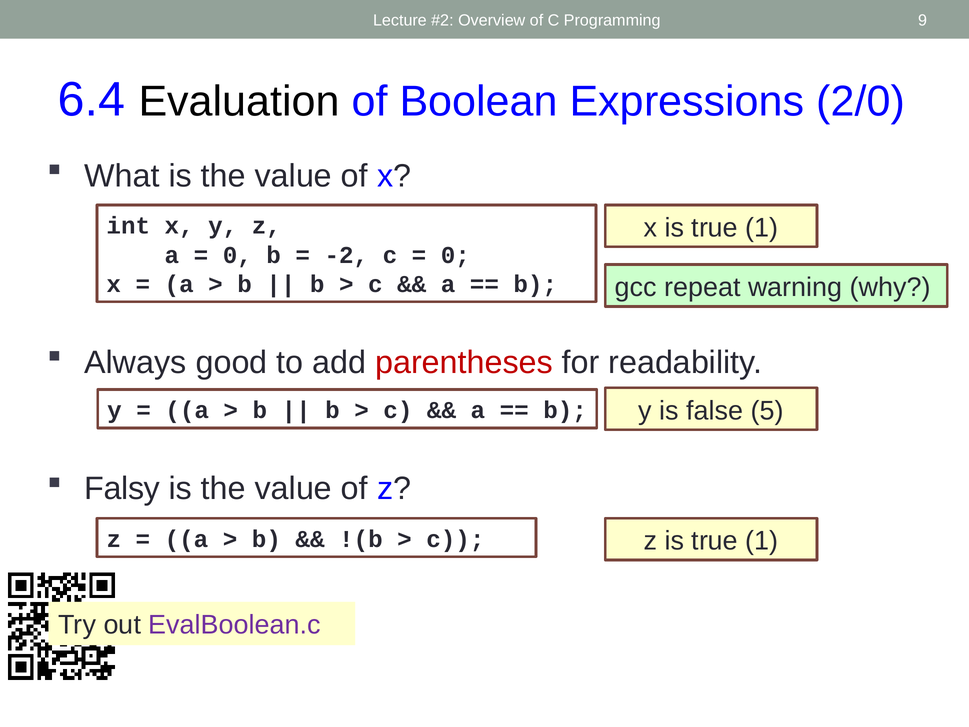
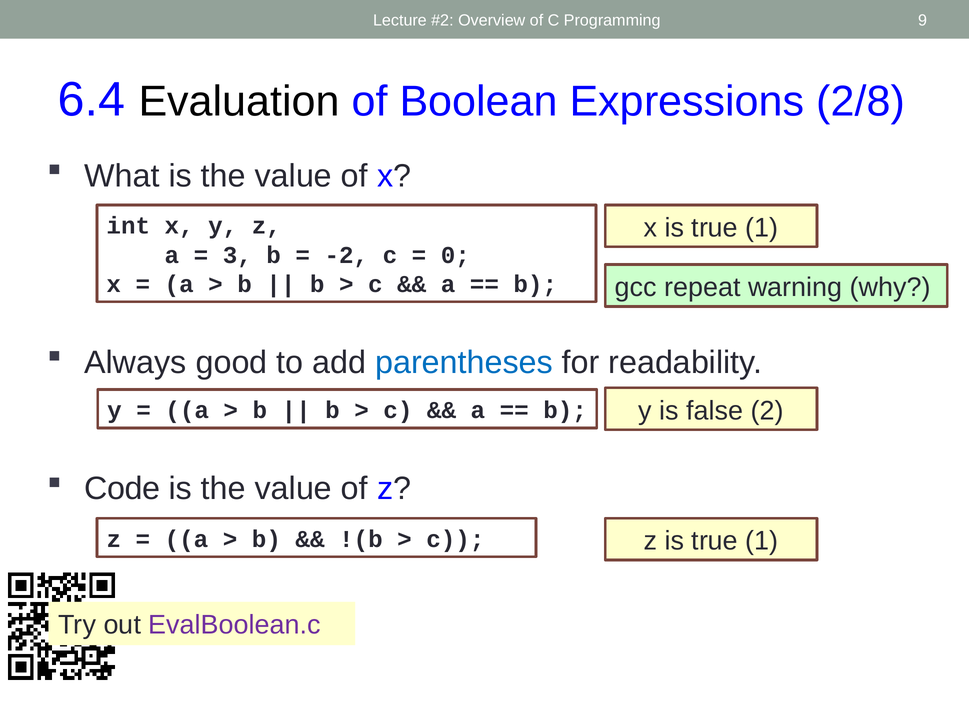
2/0: 2/0 -> 2/8 (861, 101)
0: 0 -> 3 (237, 255)
parentheses colour: red -> blue (464, 362)
5: 5 -> 2 (767, 411)
Falsy: Falsy -> Code (122, 489)
